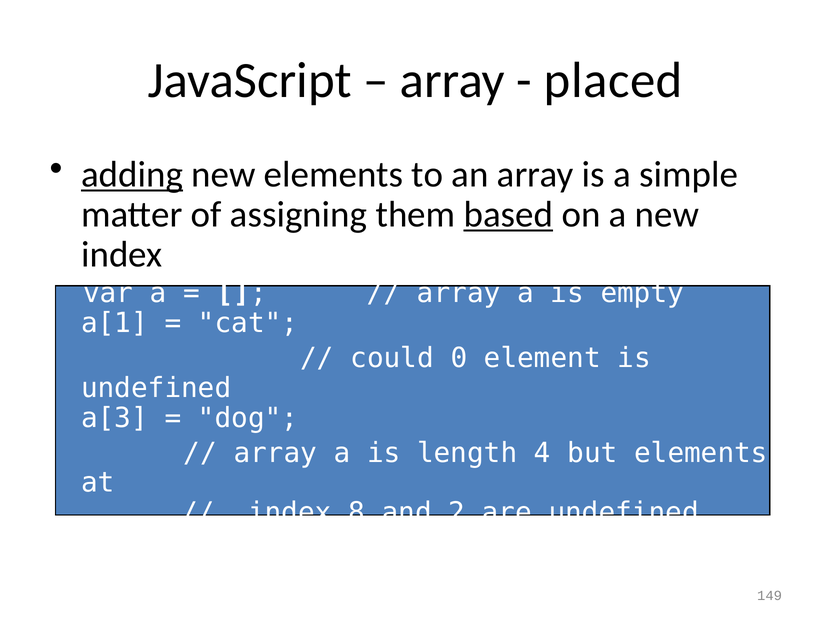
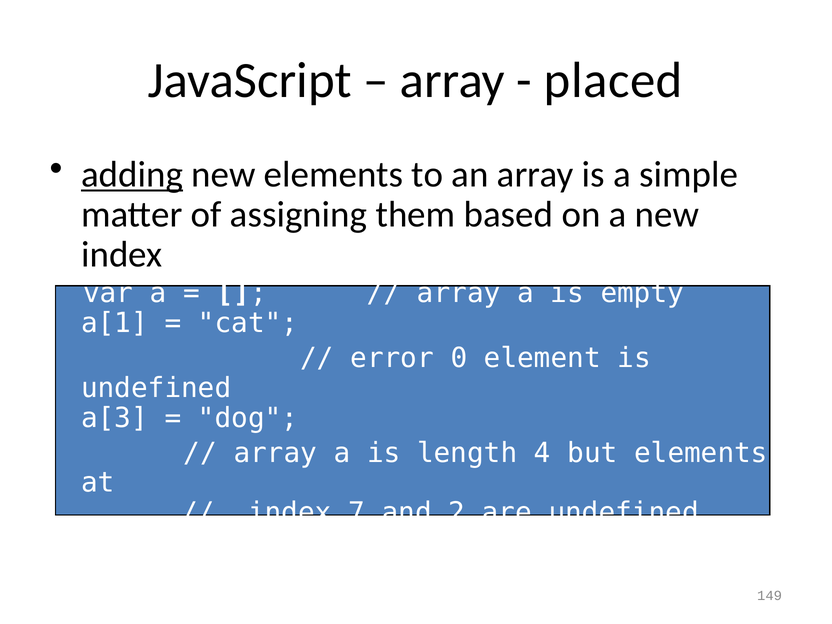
based underline: present -> none (508, 215)
could: could -> error (392, 358)
8: 8 -> 7 (357, 513)
